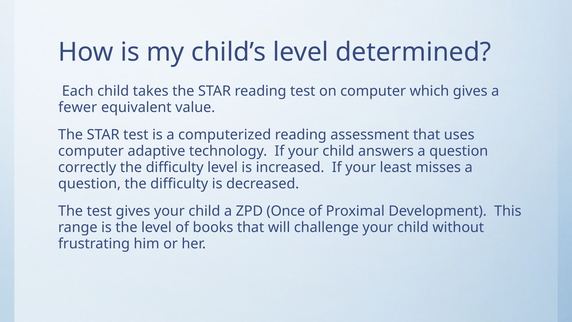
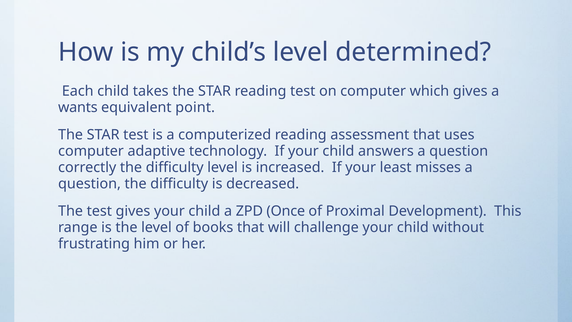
fewer: fewer -> wants (78, 107)
value: value -> point (195, 107)
